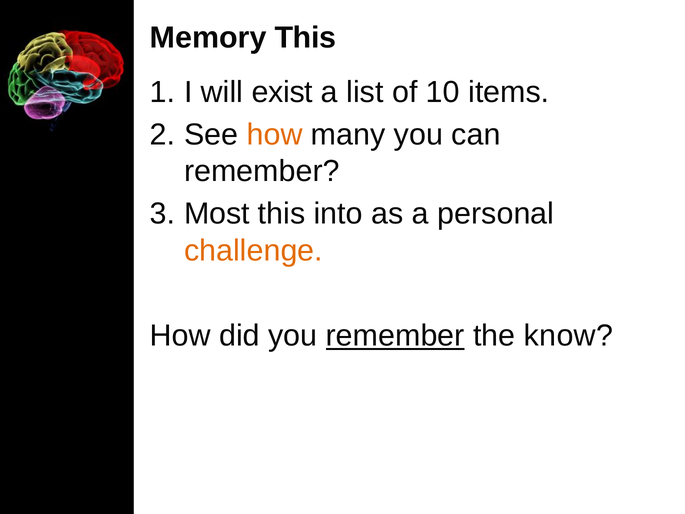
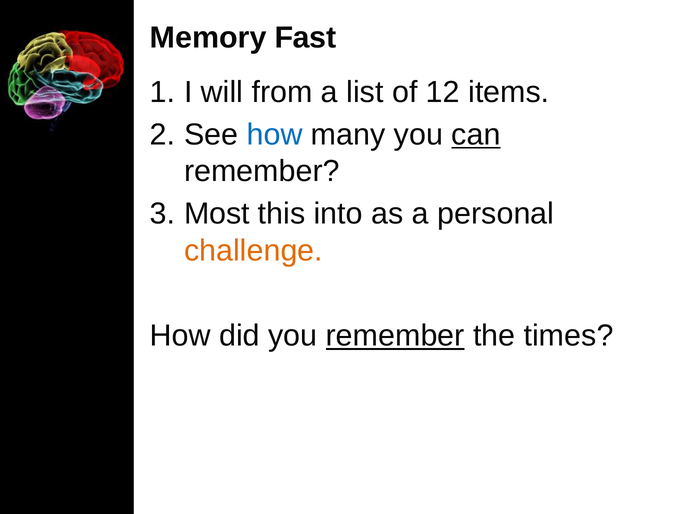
Memory This: This -> Fast (305, 38)
exist: exist -> from (282, 92)
10: 10 -> 12 (443, 92)
how colour: orange -> blue (275, 135)
can underline: none -> present (476, 135)
know: know -> times (569, 336)
